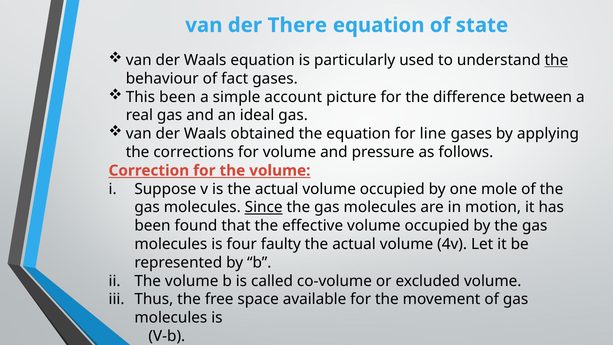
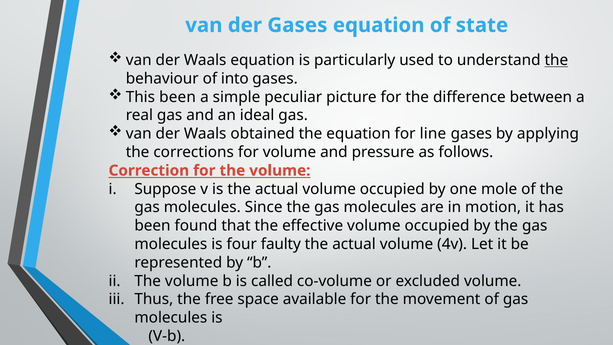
der There: There -> Gases (297, 25)
fact: fact -> into (235, 79)
account: account -> peculiar (293, 97)
Since underline: present -> none (264, 207)
